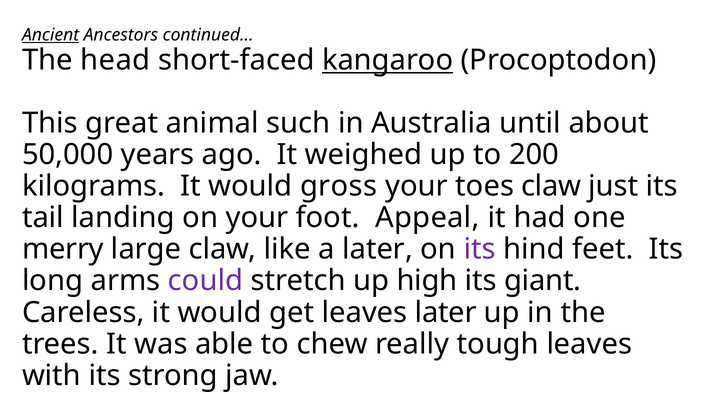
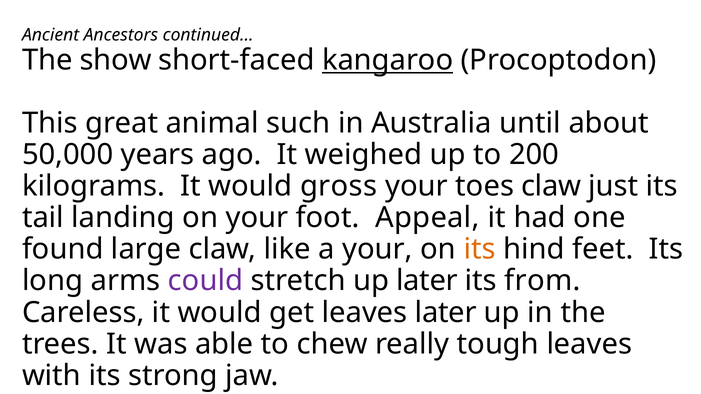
Ancient underline: present -> none (51, 35)
head: head -> show (116, 60)
merry: merry -> found (63, 250)
a later: later -> your (377, 250)
its colour: purple -> orange (480, 250)
up high: high -> later (427, 281)
giant: giant -> from (542, 281)
